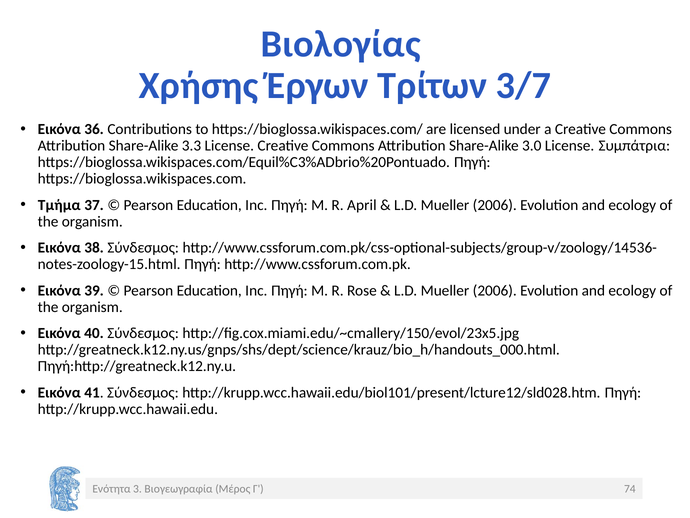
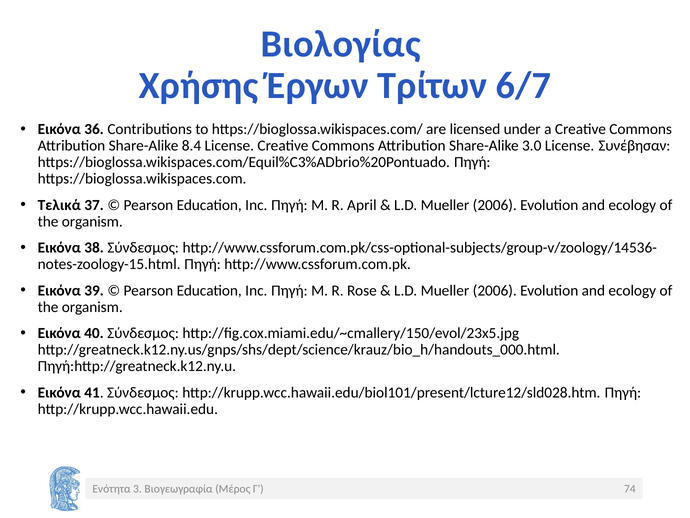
3/7: 3/7 -> 6/7 (523, 86)
3.3: 3.3 -> 8.4 (191, 146)
Συμπάτρια: Συμπάτρια -> Συνέβησαν (634, 146)
Τμήμα: Τμήμα -> Τελικά (59, 205)
